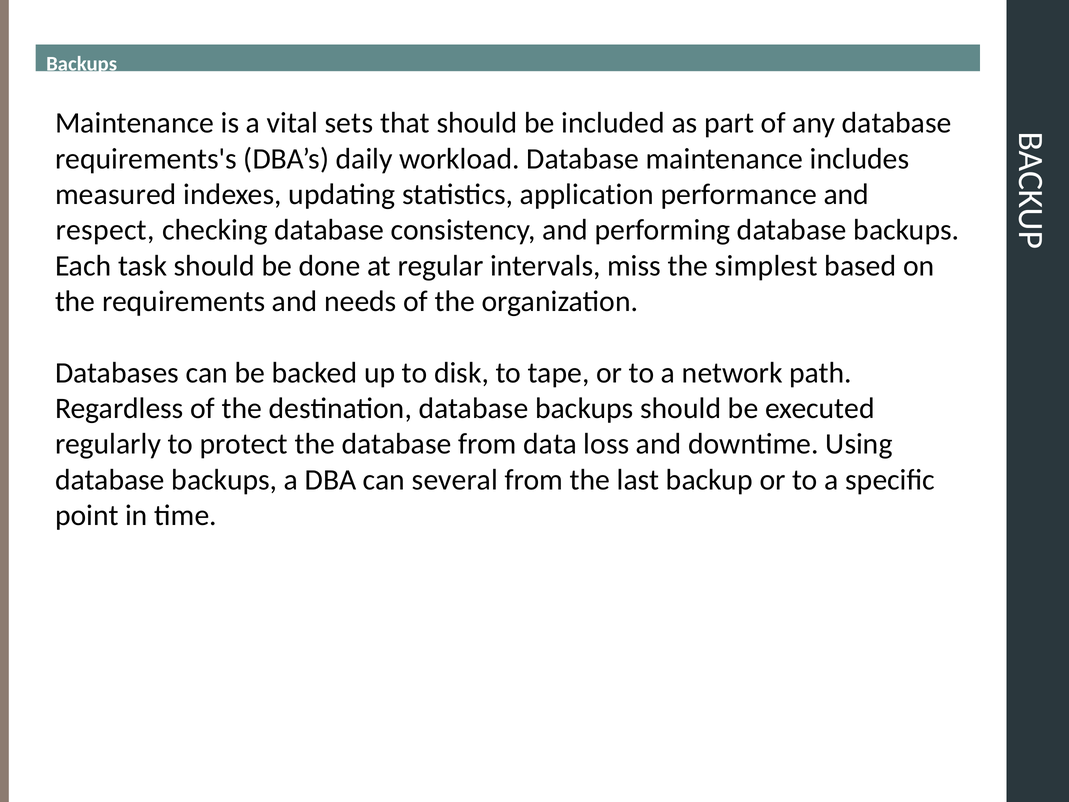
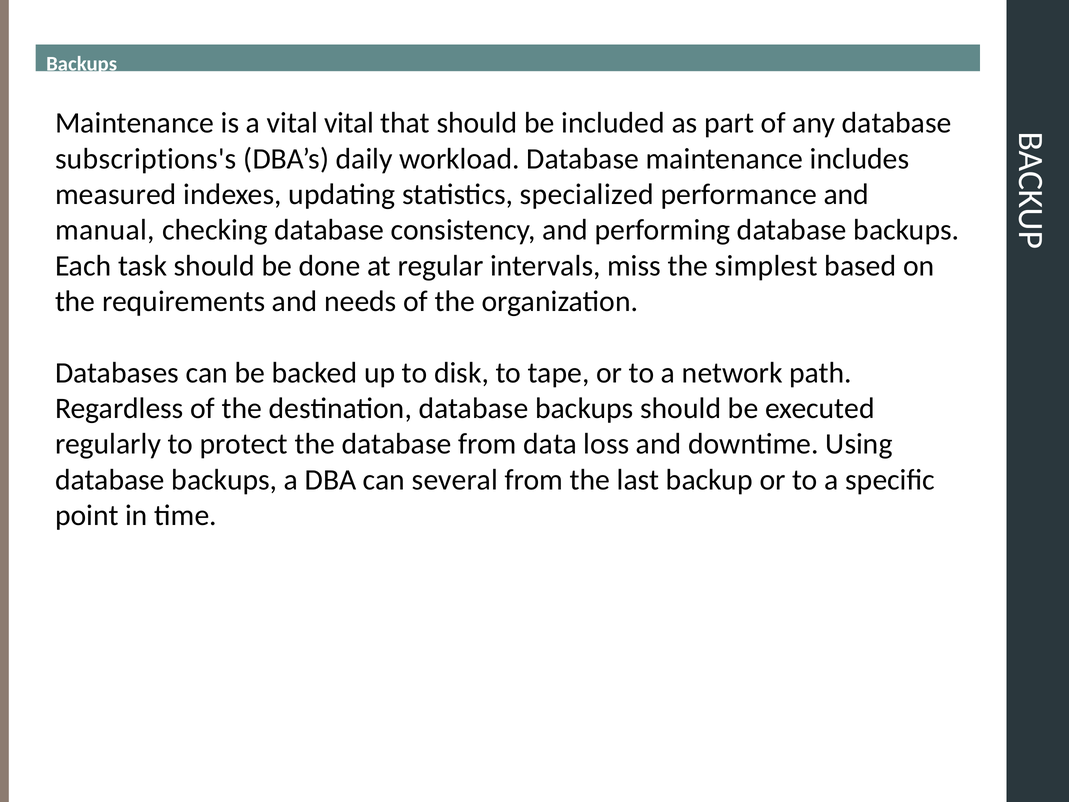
vital sets: sets -> vital (349, 123)
requirements's: requirements's -> subscriptions's (146, 159)
application: application -> specialized (587, 194)
respect: respect -> manual (105, 230)
